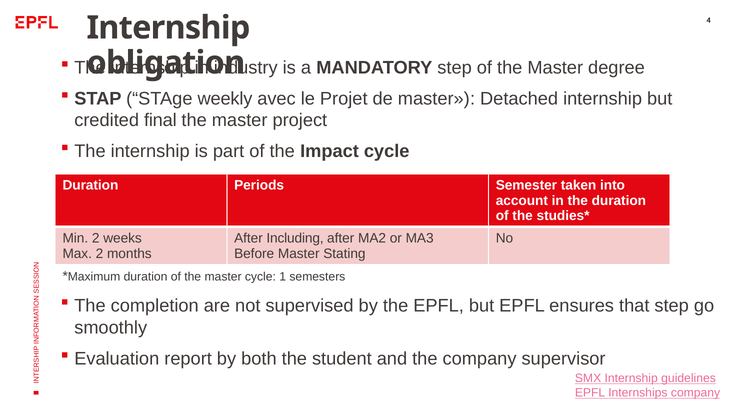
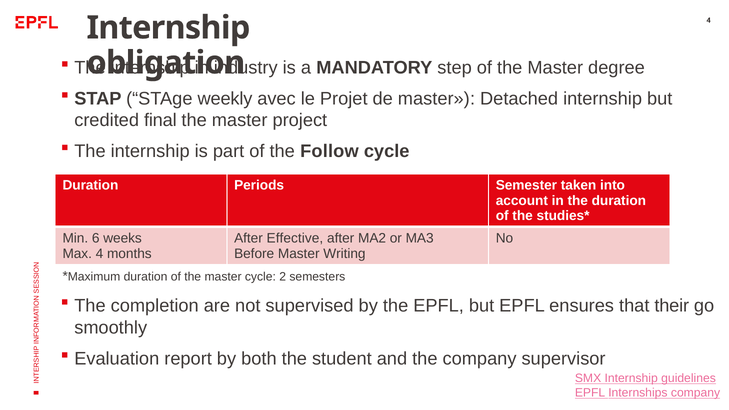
Impact: Impact -> Follow (329, 151)
Min 2: 2 -> 6 (96, 238)
Including: Including -> Effective (295, 238)
Max 2: 2 -> 4 (99, 254)
Stating: Stating -> Writing (344, 254)
1: 1 -> 2 (283, 277)
that step: step -> their (672, 306)
